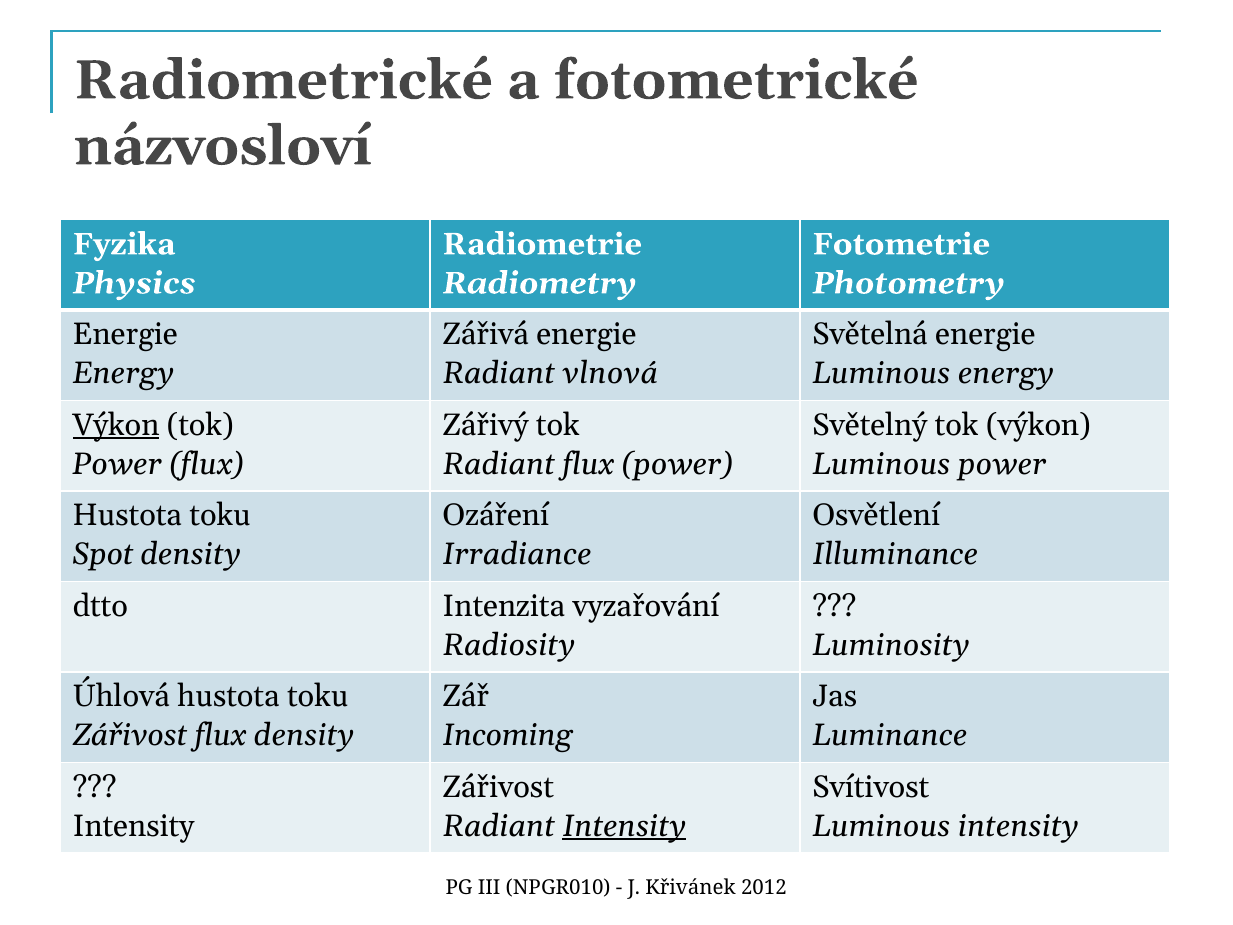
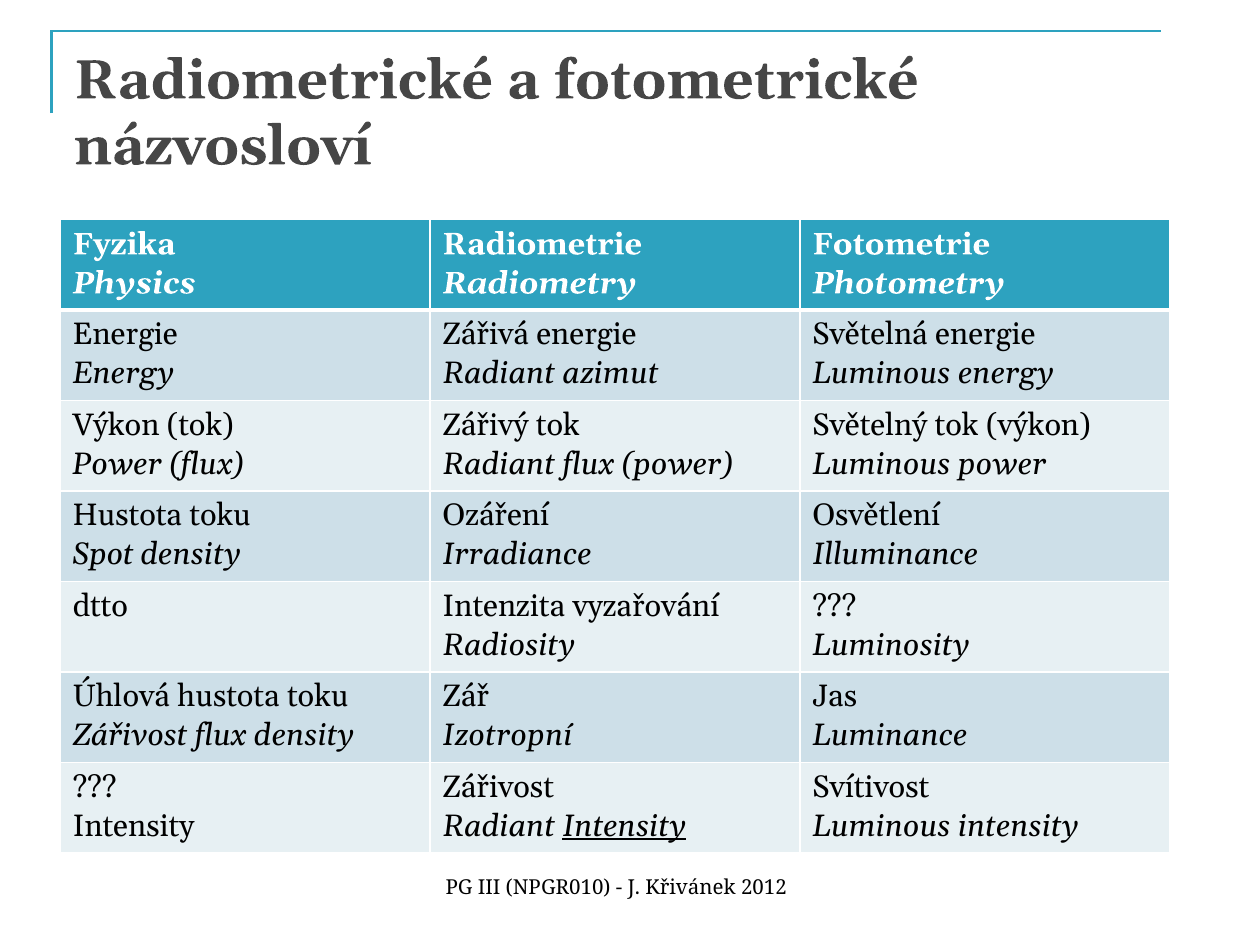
vlnová: vlnová -> azimut (610, 374)
Výkon underline: present -> none (116, 425)
Incoming: Incoming -> Izotropní (508, 735)
